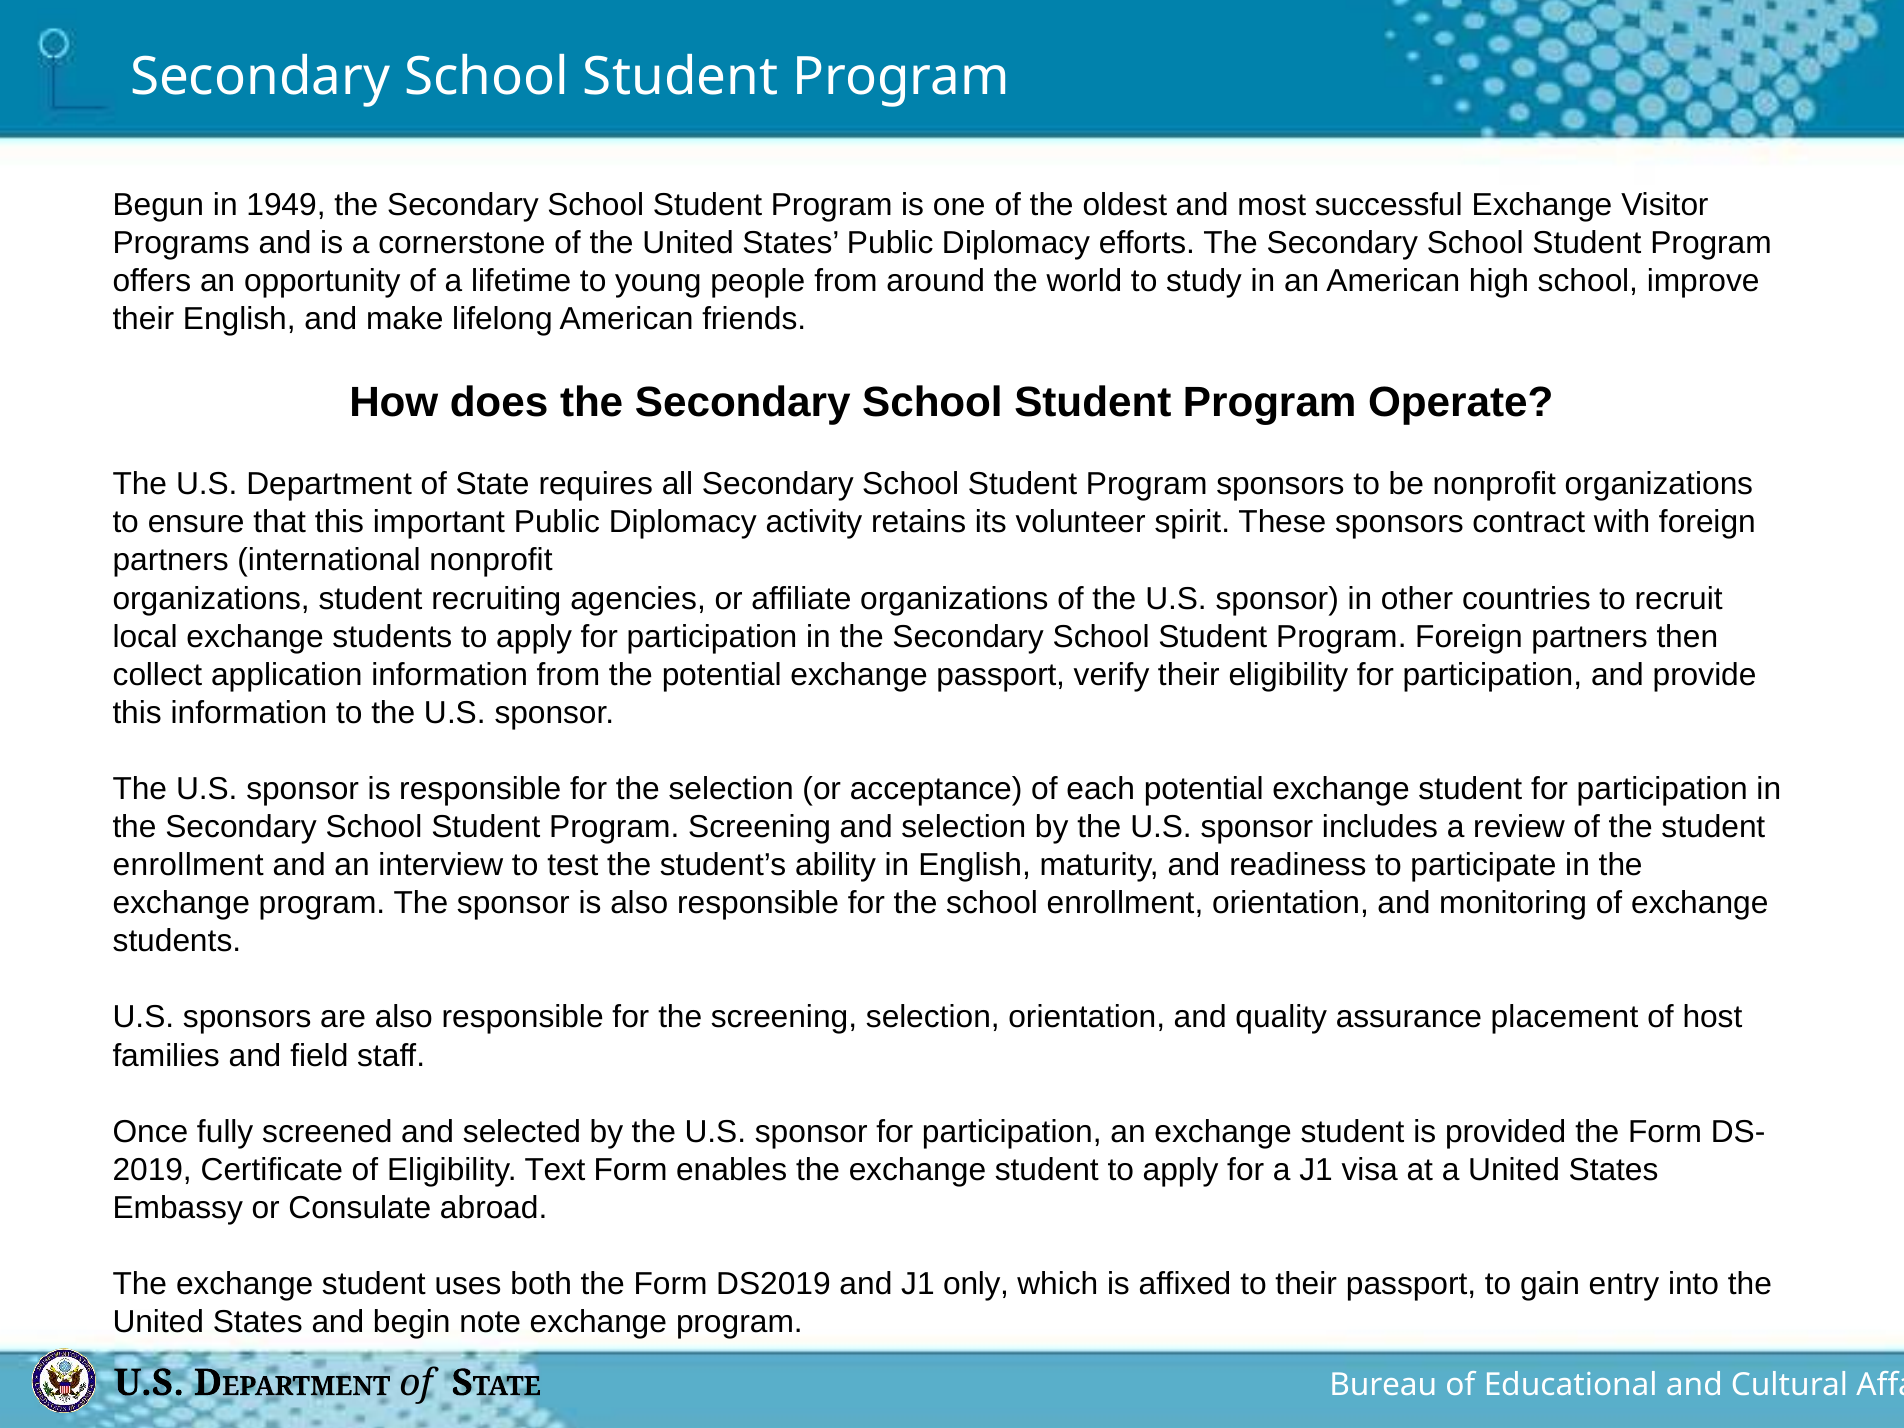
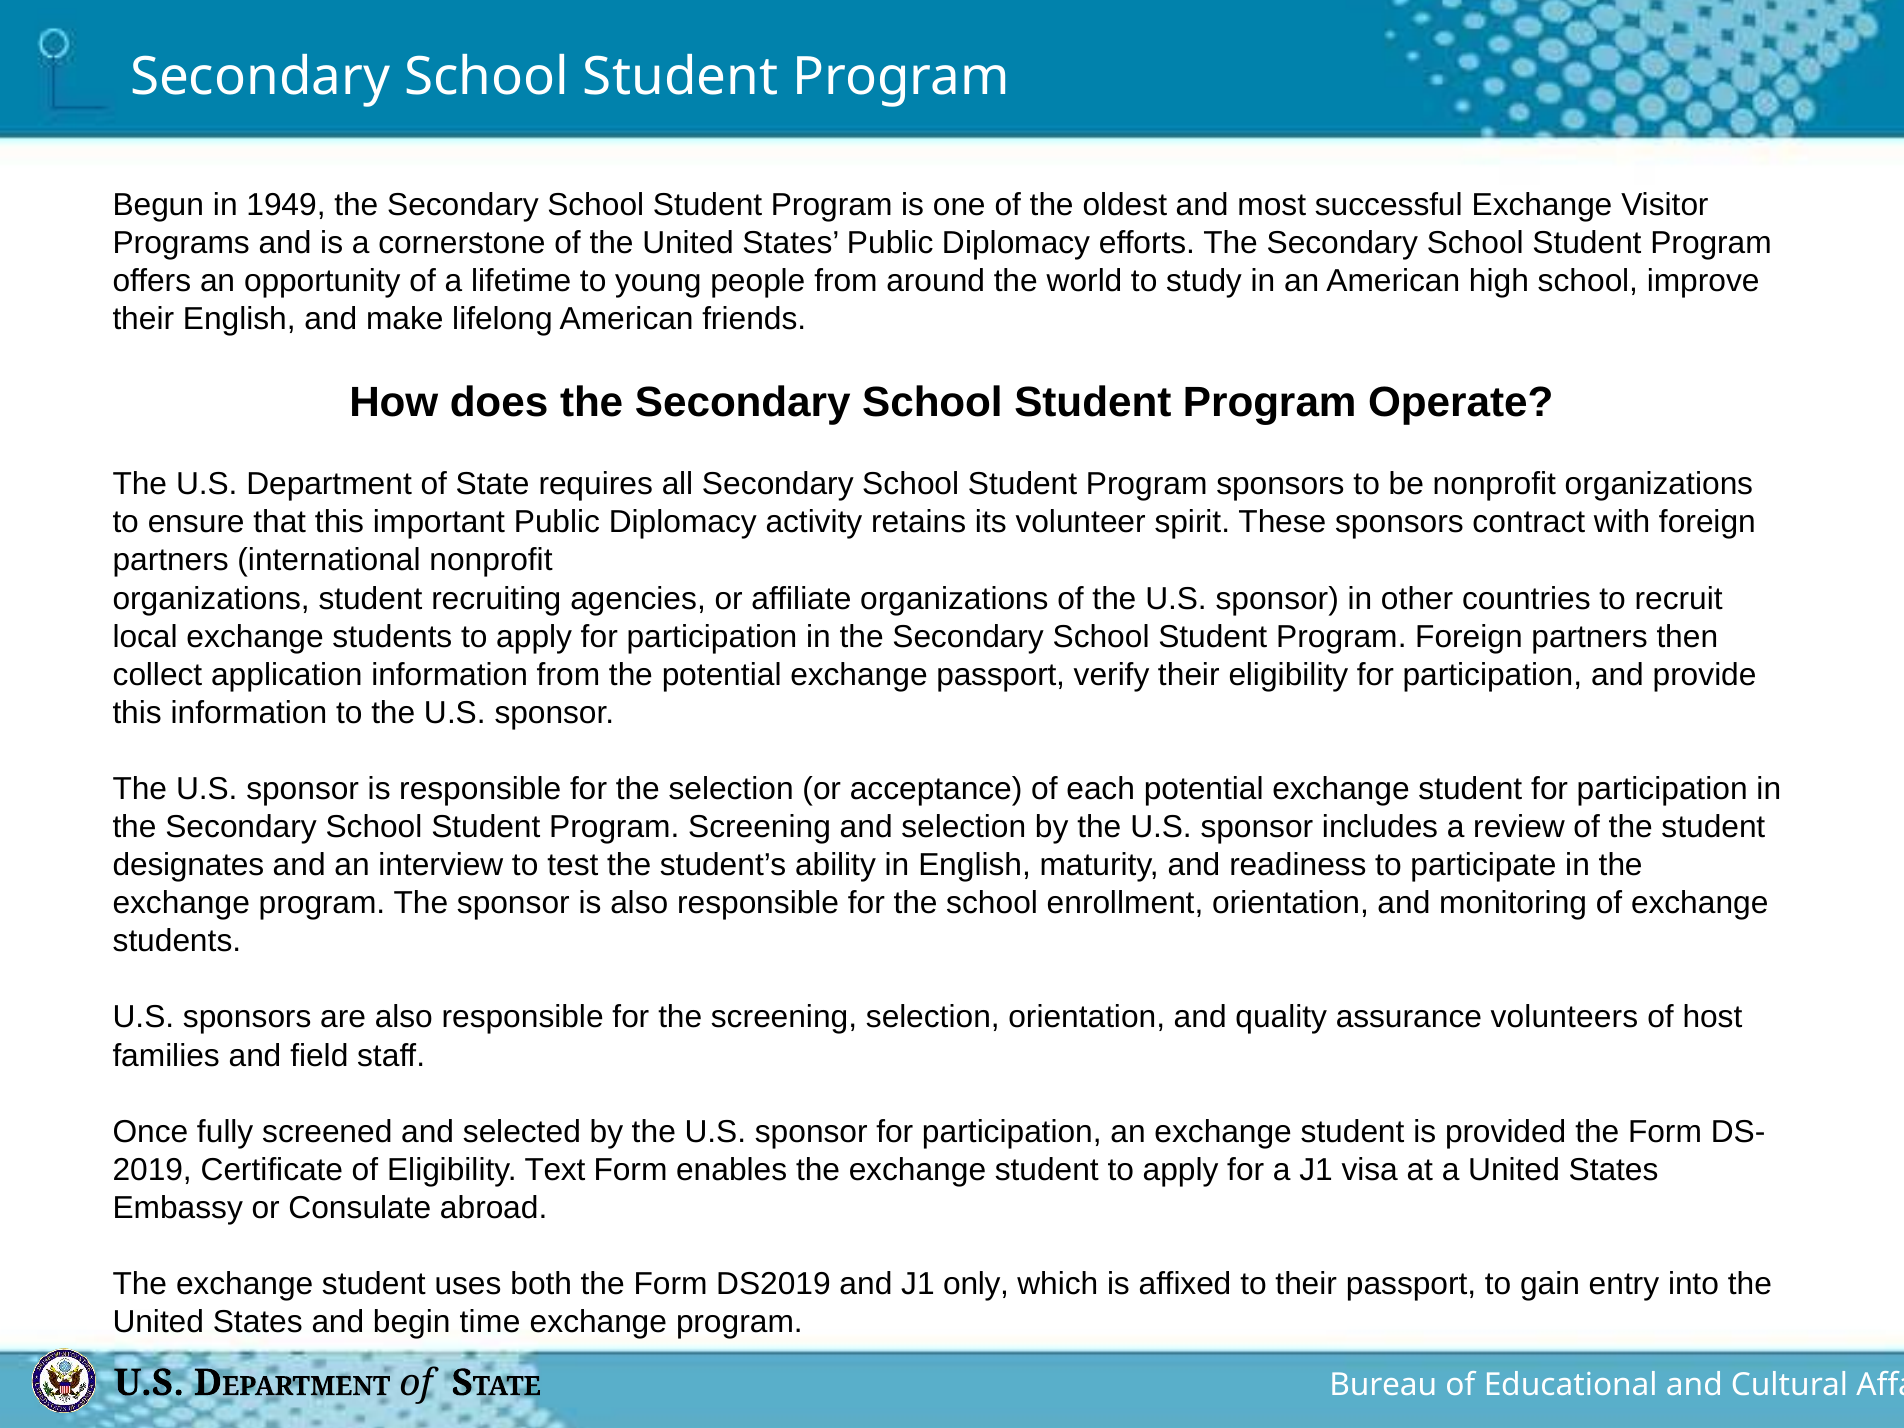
enrollment: enrollment -> designates (188, 865)
placement: placement -> volunteers (1564, 1017)
note: note -> time (490, 1322)
